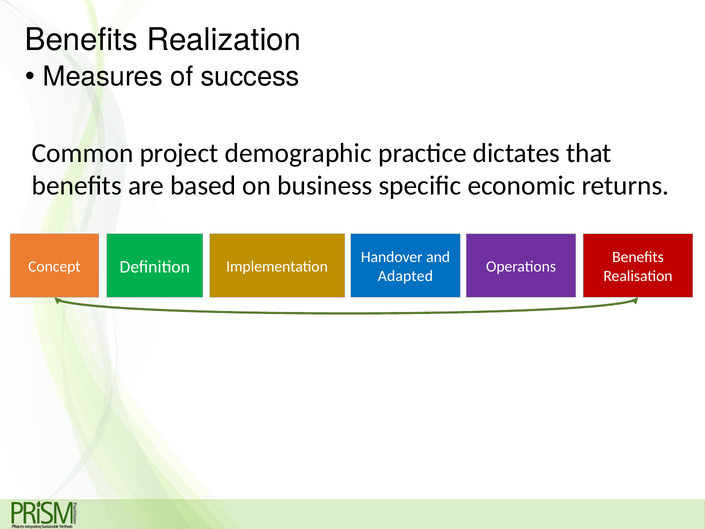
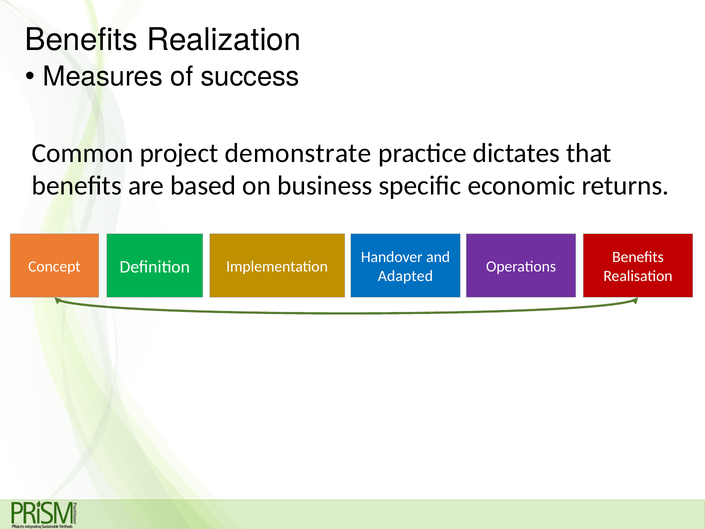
demographic: demographic -> demonstrate (298, 153)
